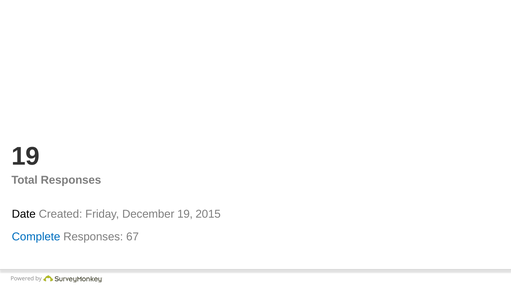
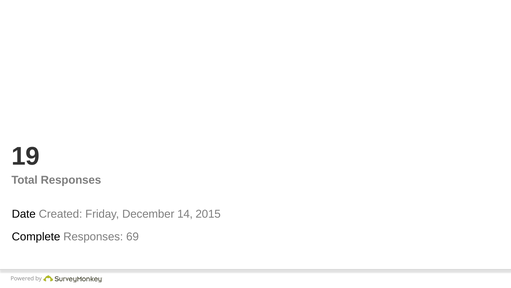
December 19: 19 -> 14 (185, 214)
Complete colour: blue -> black (36, 236)
67: 67 -> 69 (133, 236)
